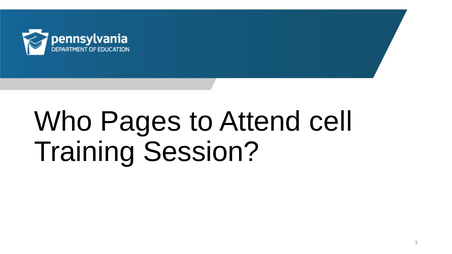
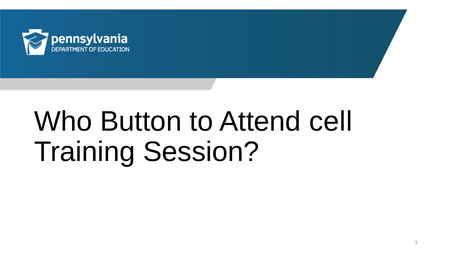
Pages: Pages -> Button (141, 121)
